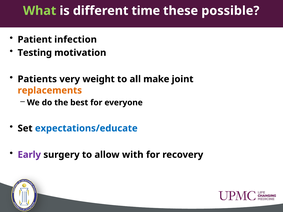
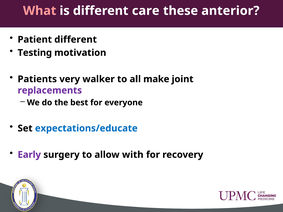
What colour: light green -> pink (40, 11)
time: time -> care (146, 11)
possible: possible -> anterior (230, 11)
Patient infection: infection -> different (76, 40)
weight: weight -> walker (99, 79)
replacements colour: orange -> purple (50, 91)
